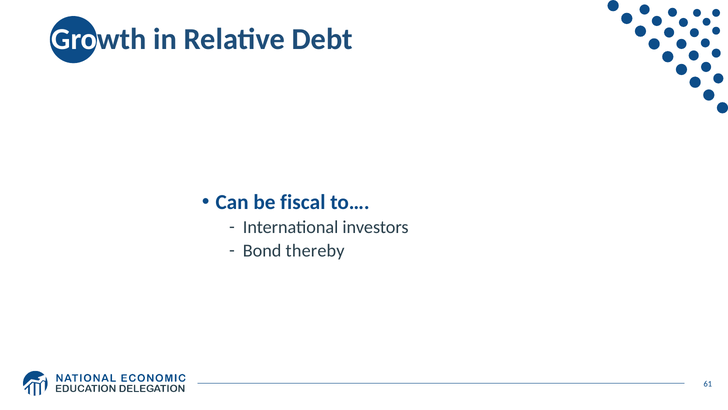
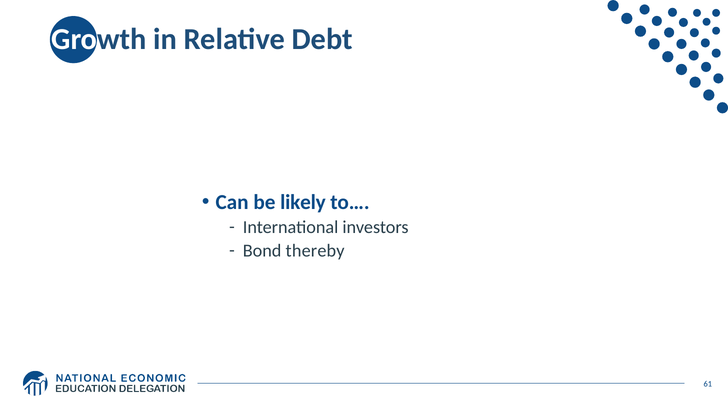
fiscal: fiscal -> likely (303, 202)
